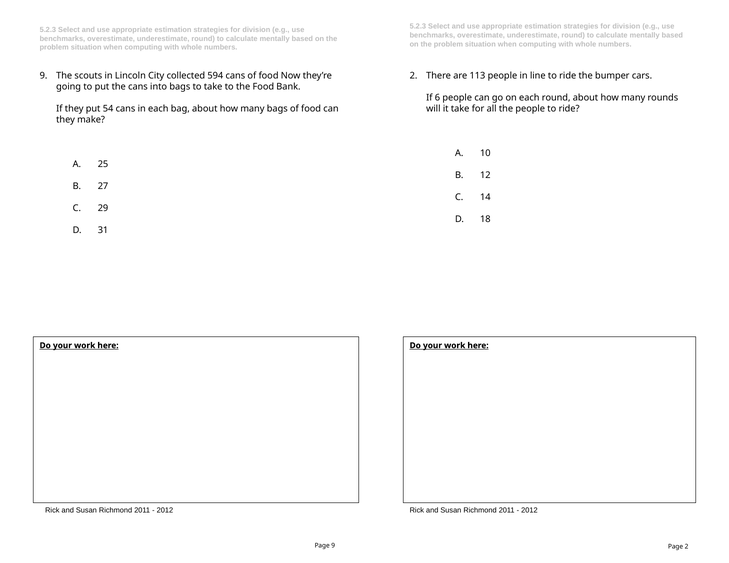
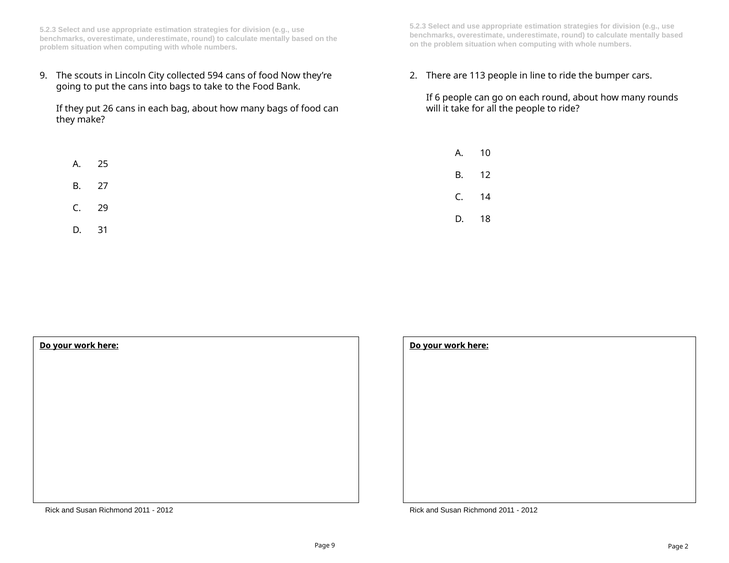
54: 54 -> 26 (108, 109)
